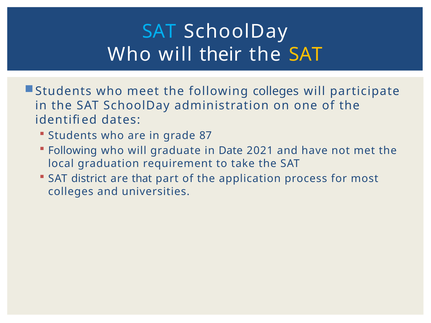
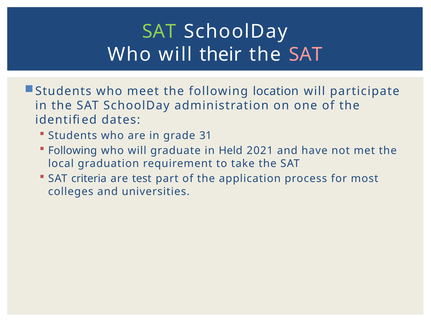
SAT colour: light blue -> light green (159, 31)
SAT colour: yellow -> pink (306, 54)
following colleges: colleges -> location (276, 91)
87: 87 -> 31 (206, 136)
Date: Date -> Held (231, 151)
district: district -> criteria (89, 179)
that: that -> test (142, 179)
